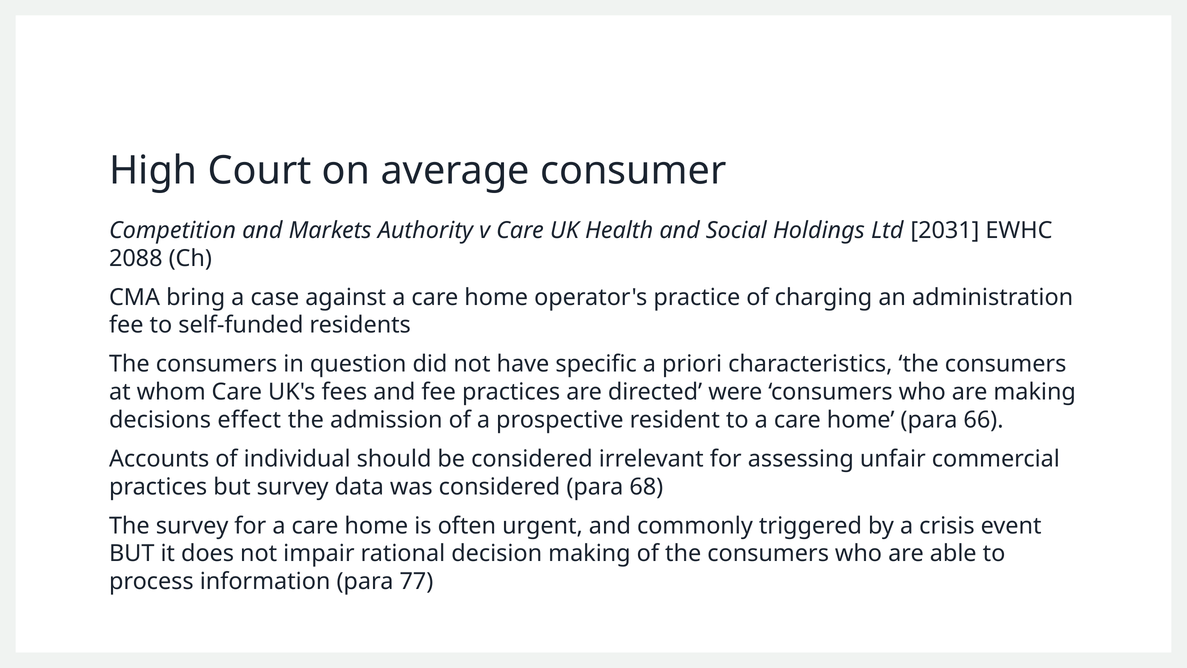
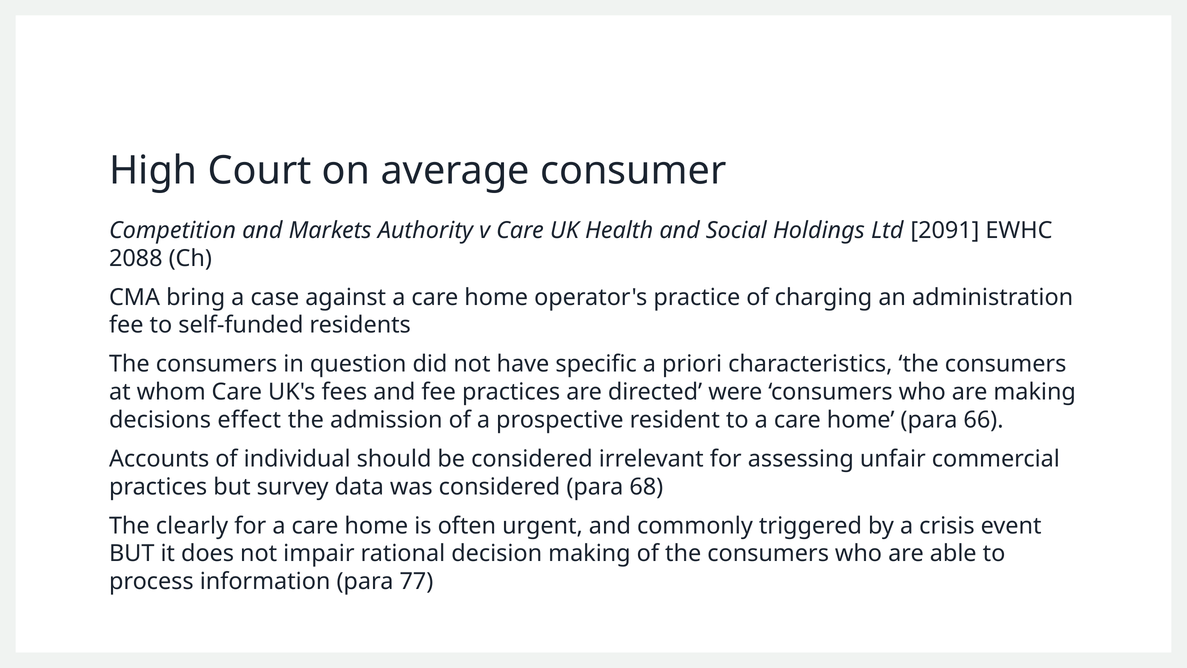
2031: 2031 -> 2091 (945, 230)
The survey: survey -> clearly (192, 526)
